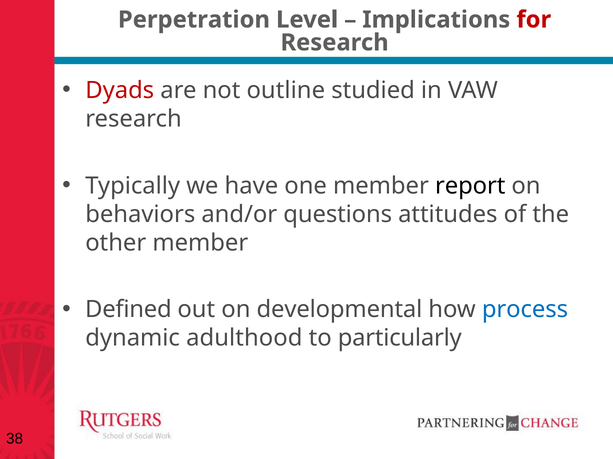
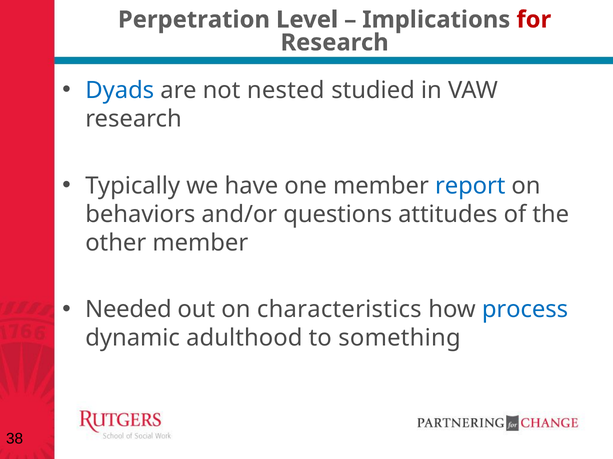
Dyads colour: red -> blue (120, 91)
outline: outline -> nested (286, 91)
report colour: black -> blue (470, 186)
Defined: Defined -> Needed (128, 310)
developmental: developmental -> characteristics (339, 310)
particularly: particularly -> something (400, 339)
